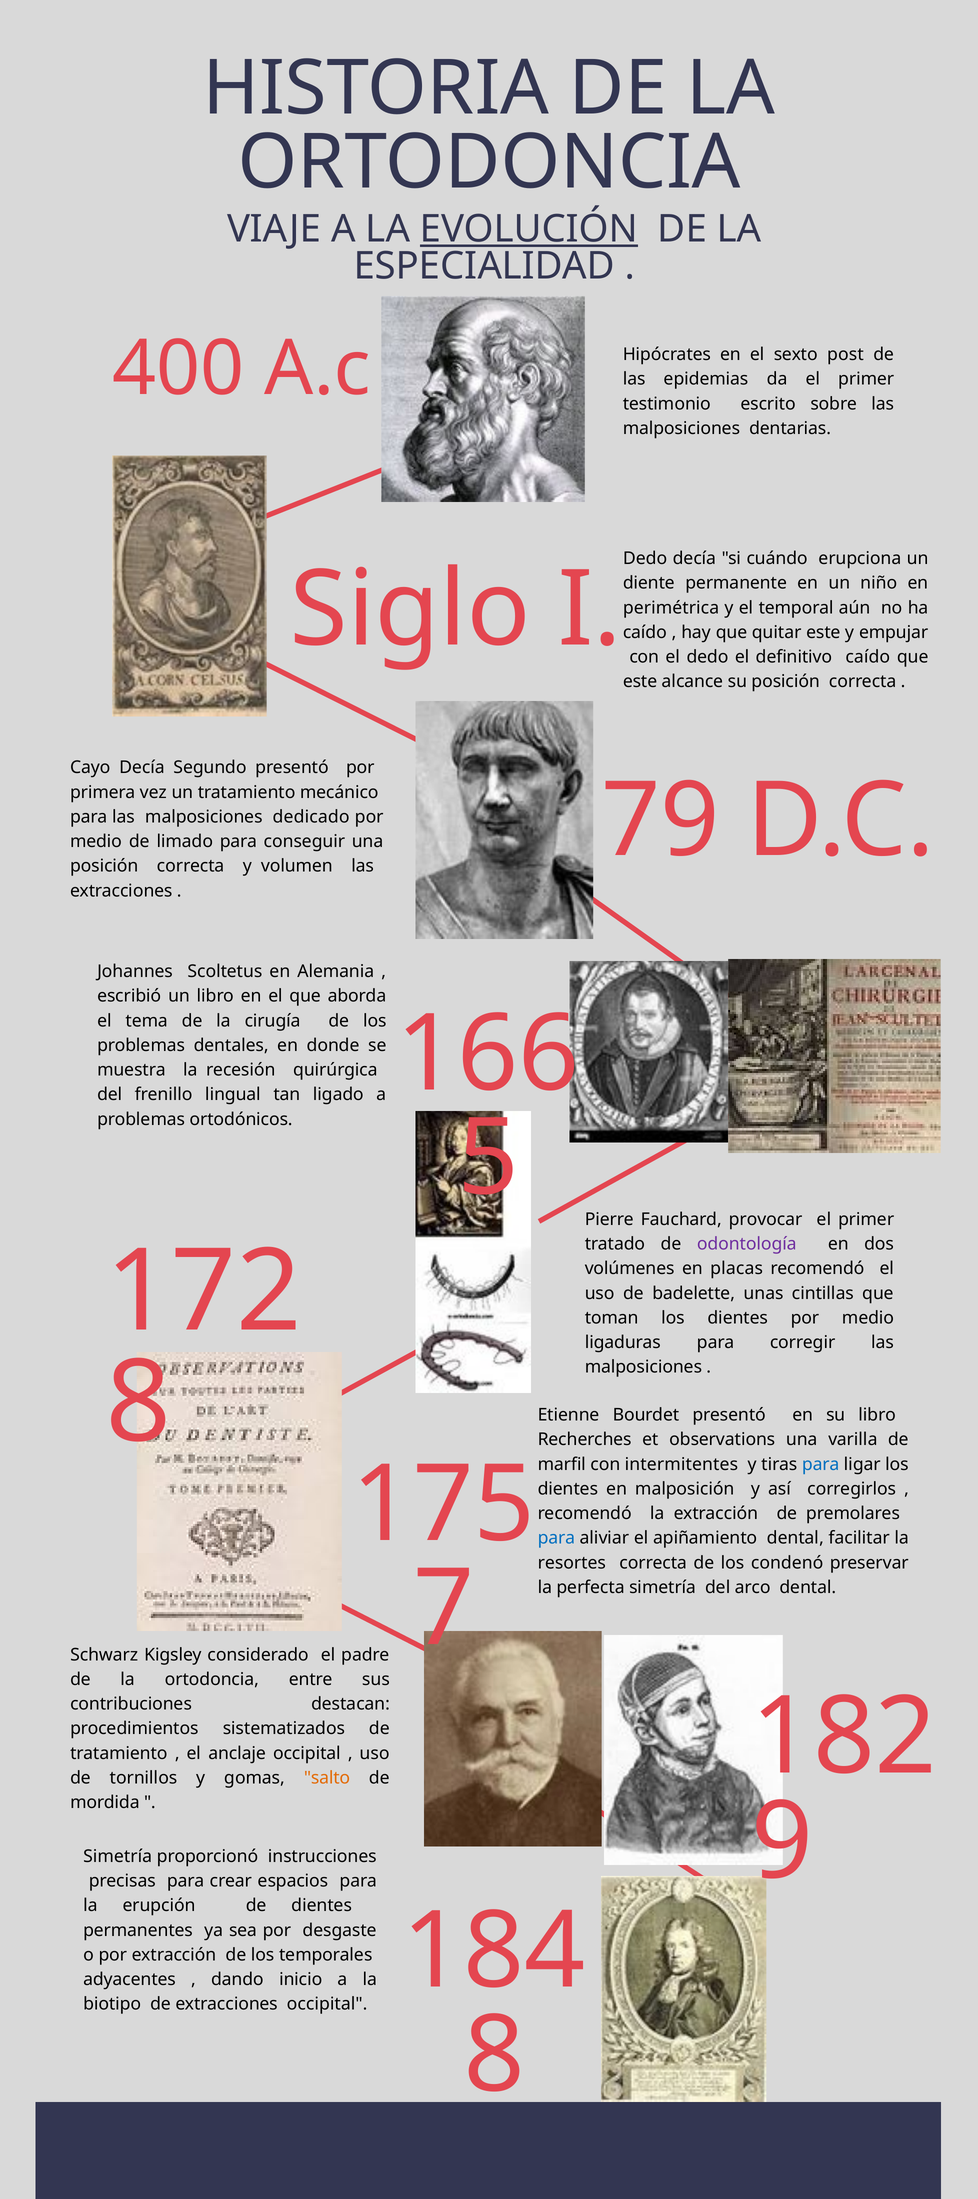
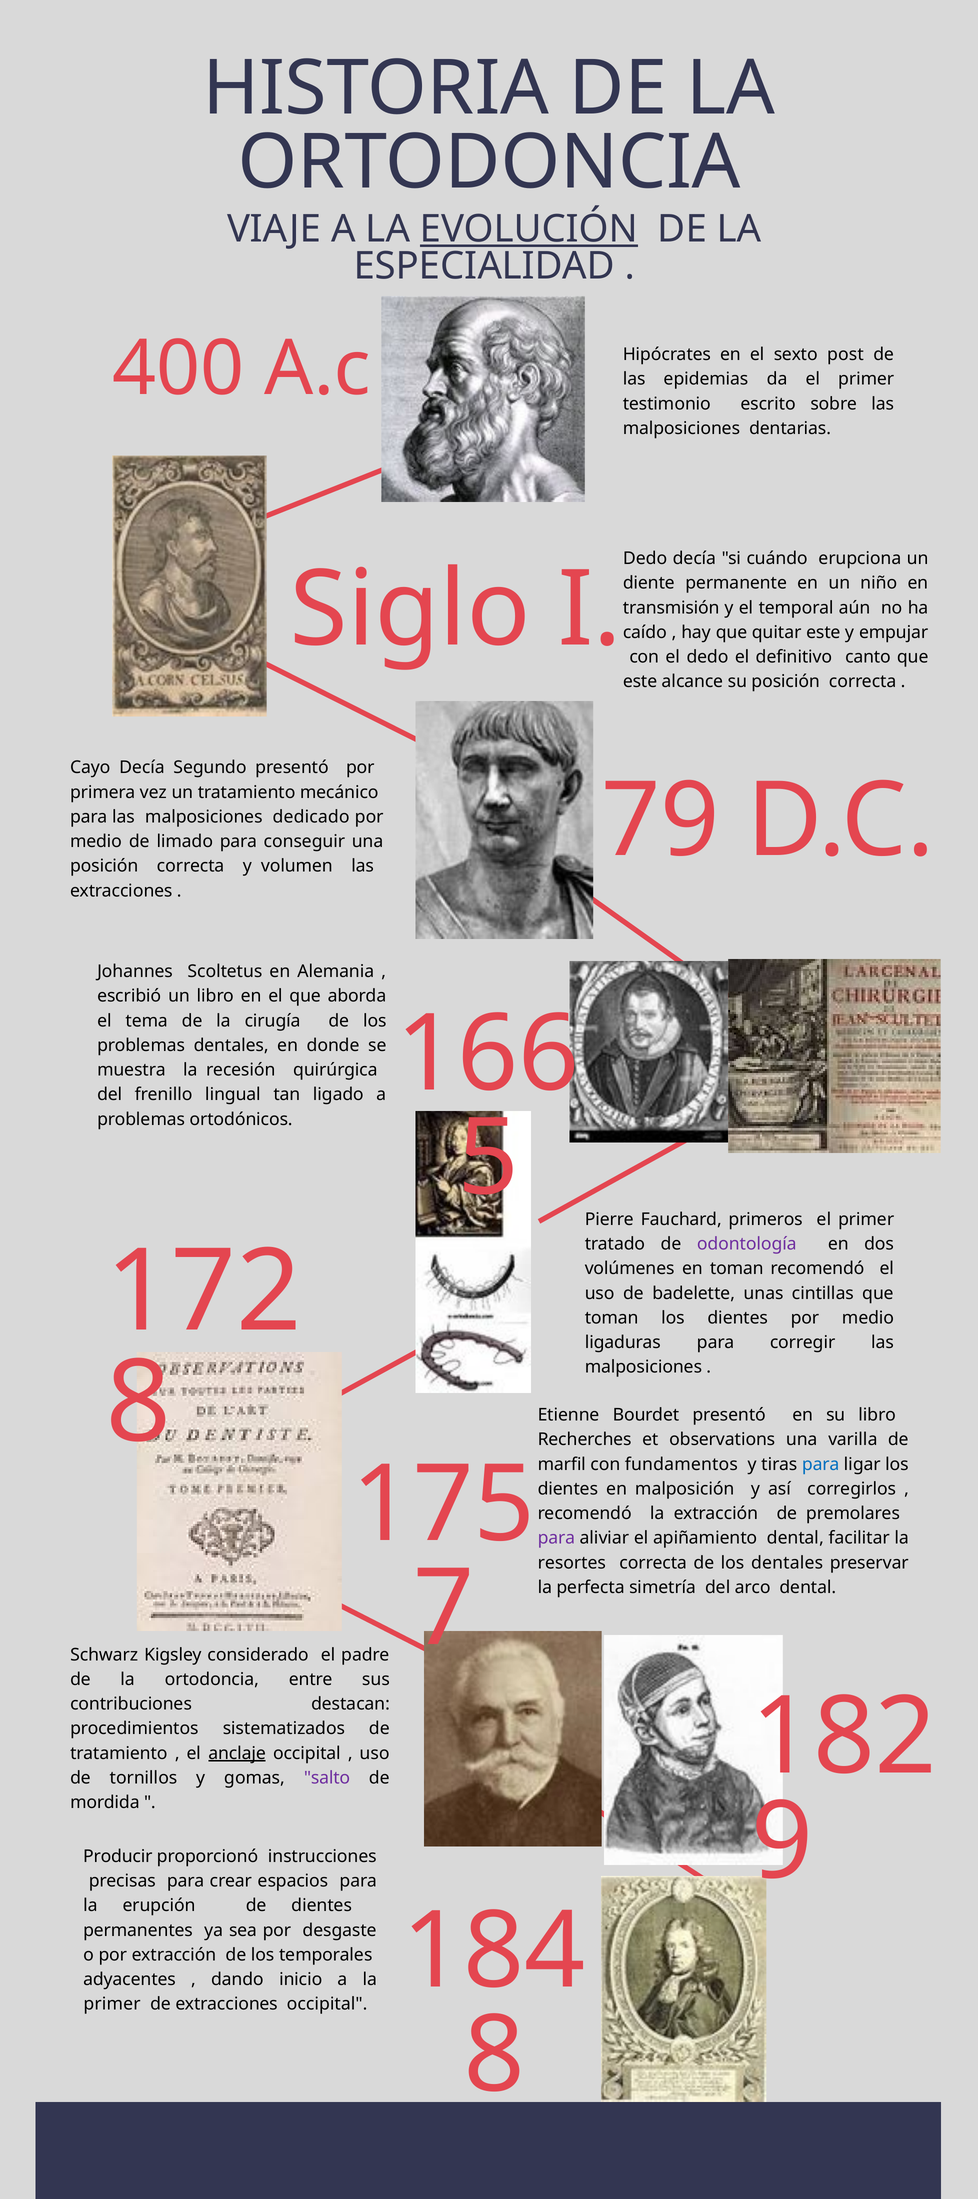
perimétrica: perimétrica -> transmisión (671, 608)
definitivo caído: caído -> canto (868, 658)
provocar: provocar -> primeros (766, 1220)
en placas: placas -> toman (737, 1270)
intermitentes: intermitentes -> fundamentos (681, 1465)
para colour: blue -> purple (556, 1539)
los condenó: condenó -> dentales (787, 1564)
anclaje underline: none -> present (237, 1754)
salto colour: orange -> purple (327, 1779)
Simetría: Simetría -> Producir (118, 1858)
biotipo: biotipo -> primer (112, 2005)
